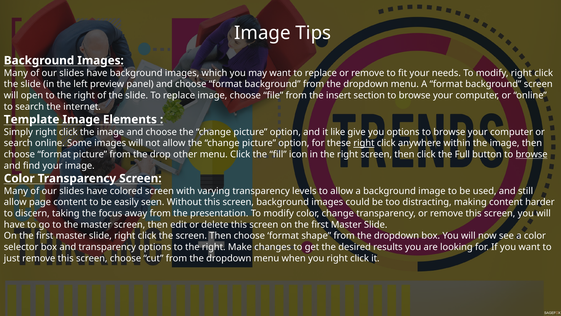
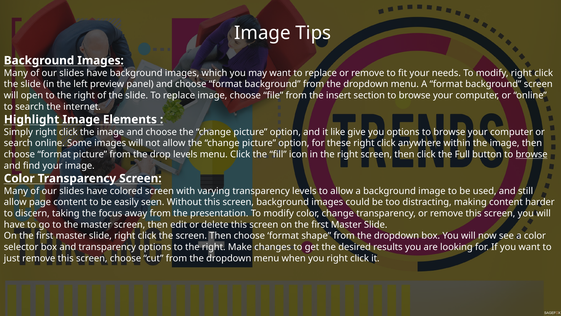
Template: Template -> Highlight (32, 119)
right underline: present -> none (364, 143)
drop other: other -> levels (185, 154)
